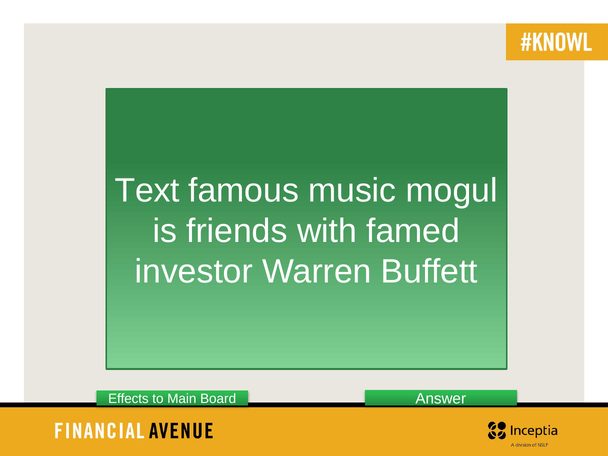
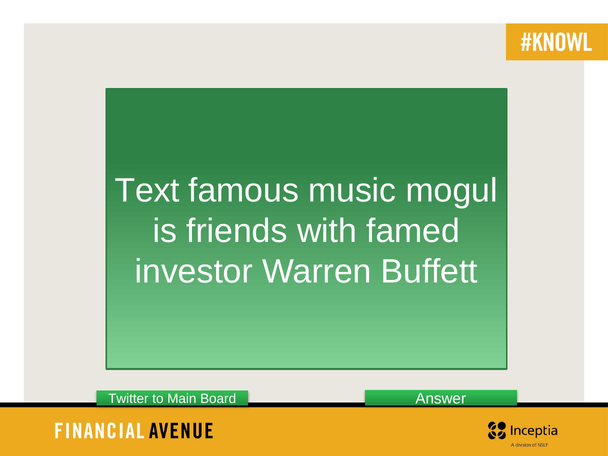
Effects: Effects -> Twitter (128, 399)
